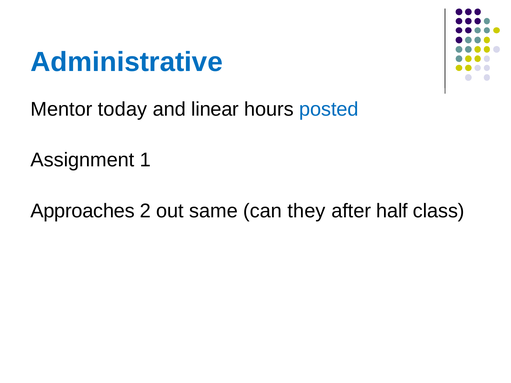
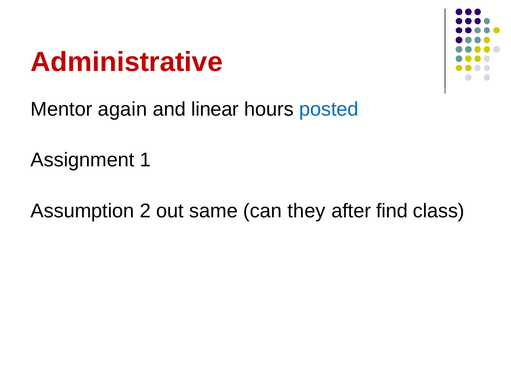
Administrative colour: blue -> red (127, 62)
today: today -> again (123, 109)
Approaches: Approaches -> Assumption (82, 211)
half: half -> find (392, 211)
